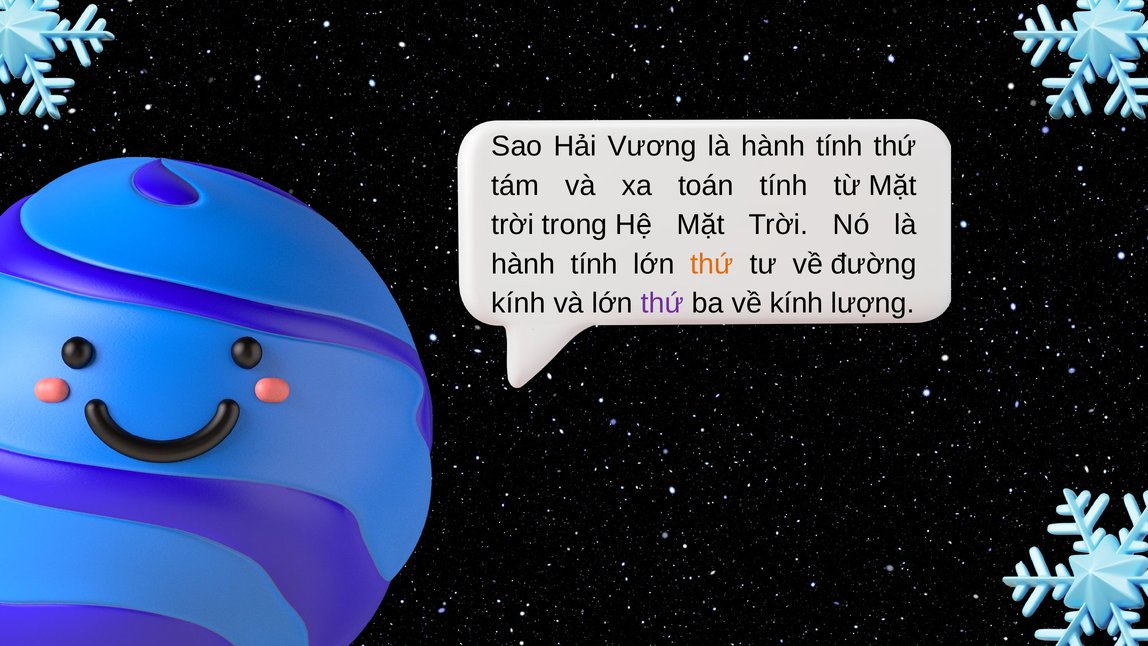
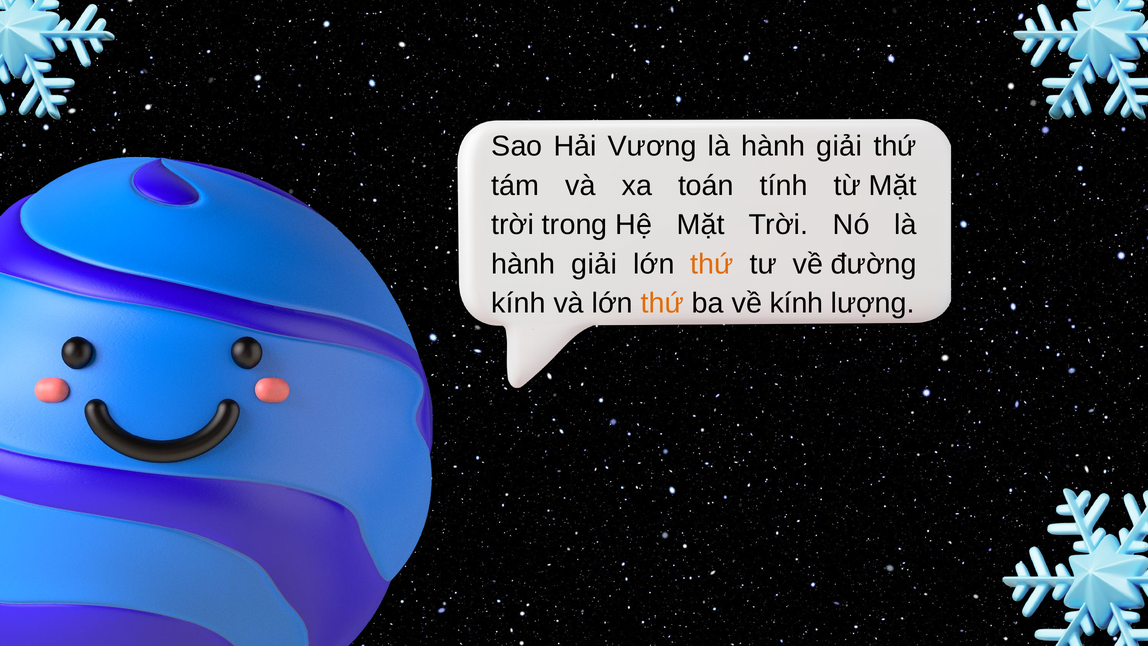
Vương là hành tính: tính -> giải (839, 146)
tính: tính -> giải (594, 264)
thứ colour: purple -> orange (662, 303)
